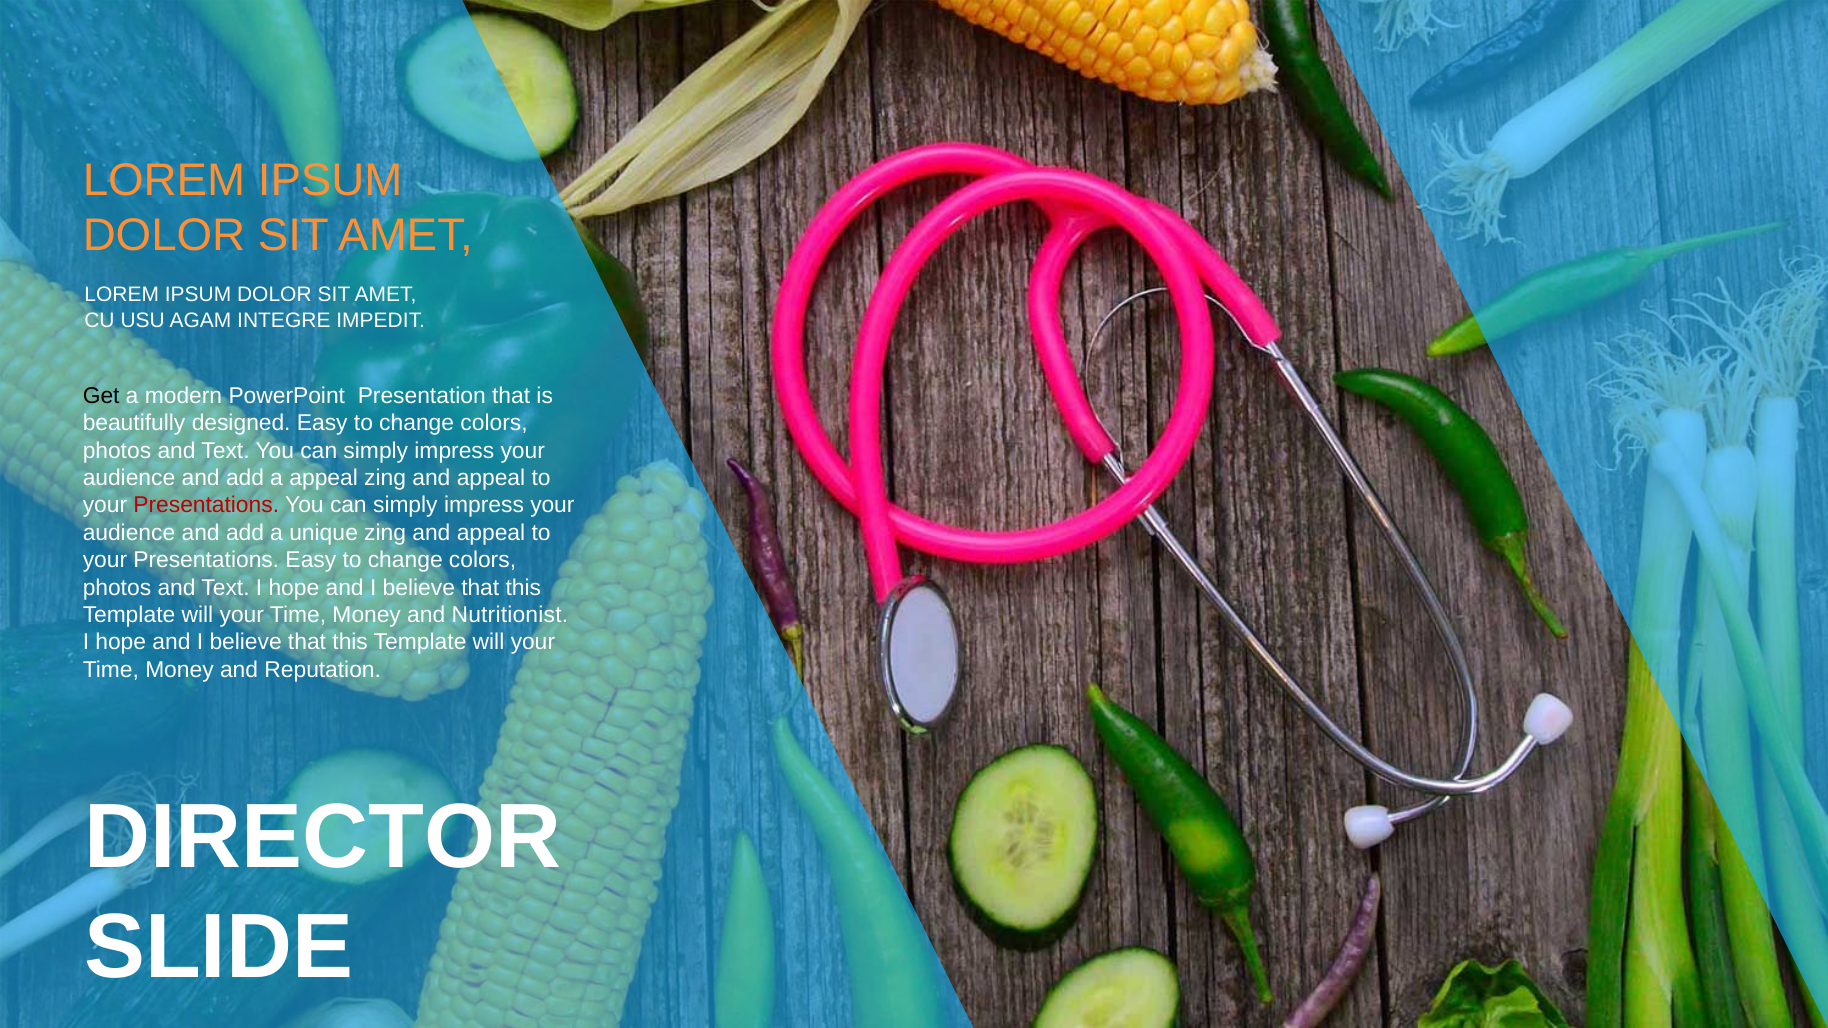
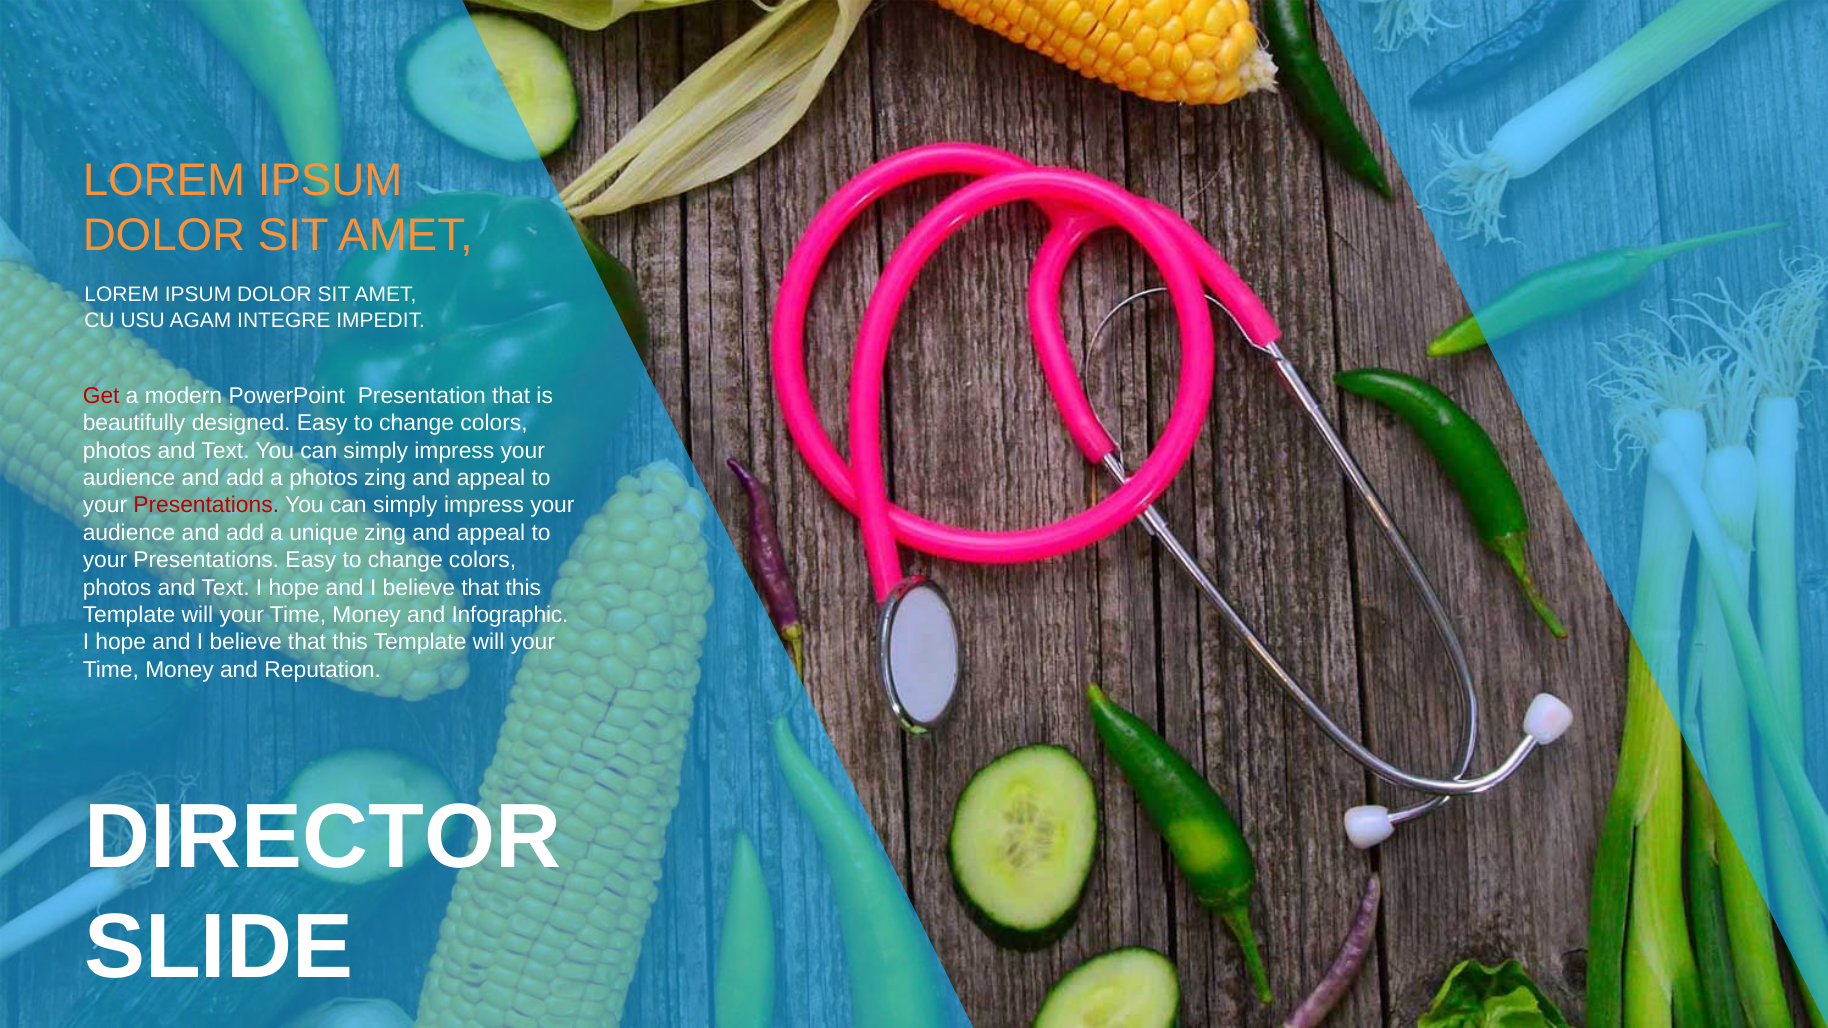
Get colour: black -> red (101, 396)
a appeal: appeal -> photos (324, 478)
Nutritionist: Nutritionist -> Infographic (510, 615)
